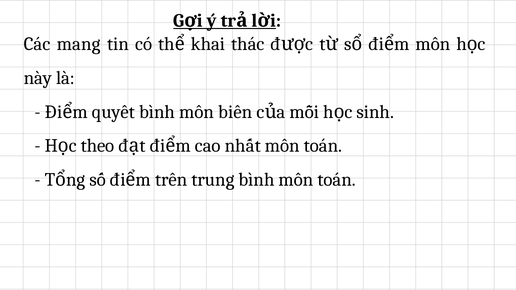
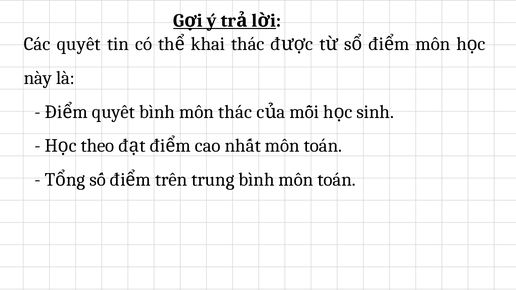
Các mang: mang -> quyết (79, 44)
môn biến: biến -> thác (235, 112)
